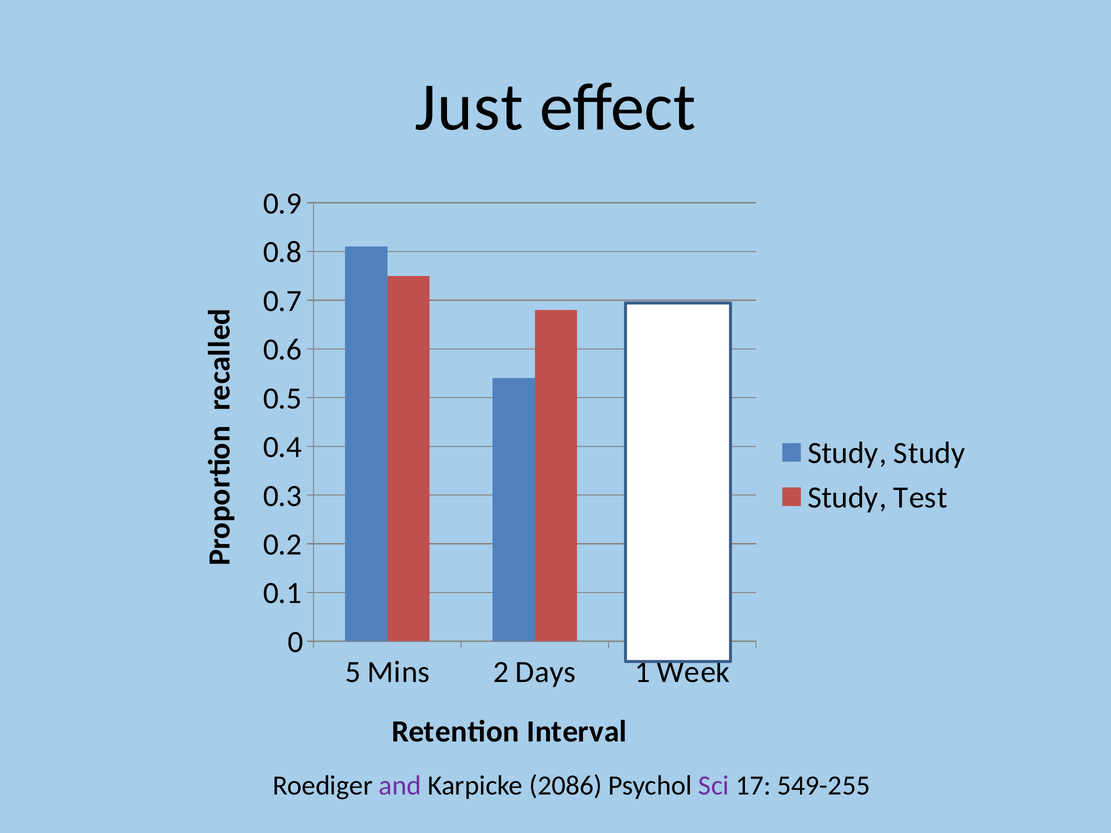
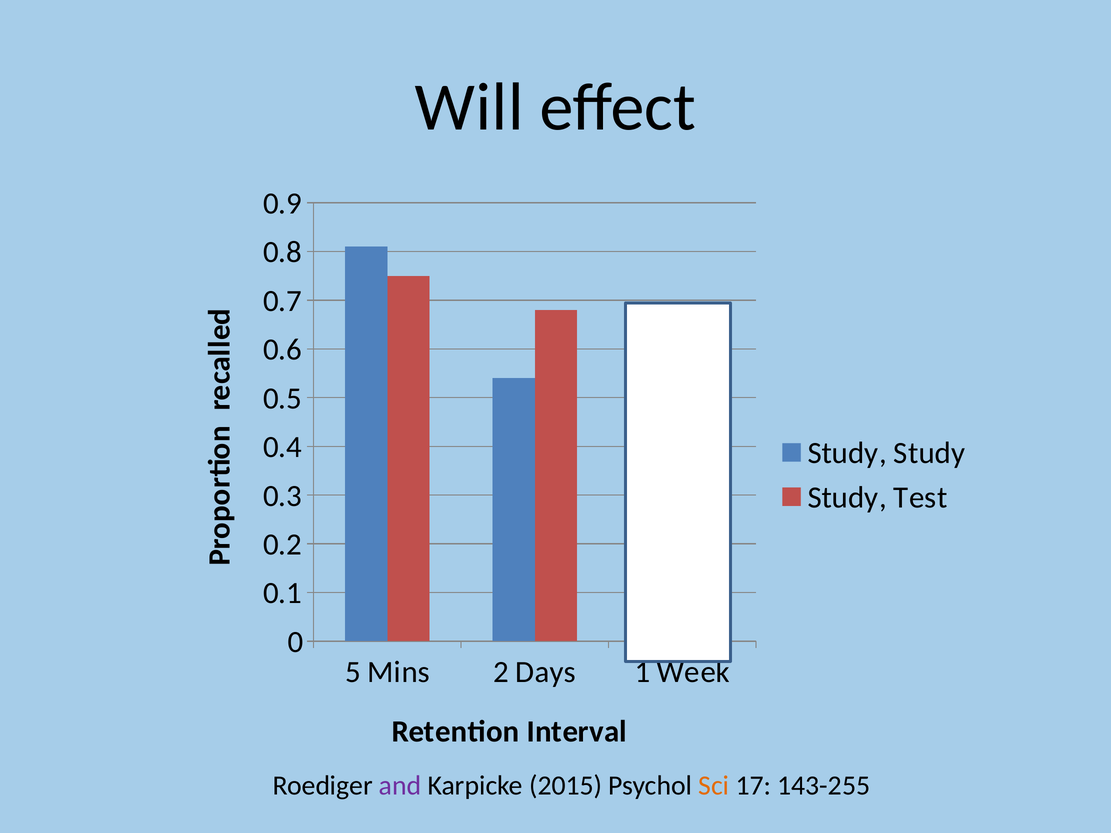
Just: Just -> Will (469, 108)
2086: 2086 -> 2015 (566, 786)
Sci colour: purple -> orange (714, 786)
549-255: 549-255 -> 143-255 (824, 786)
